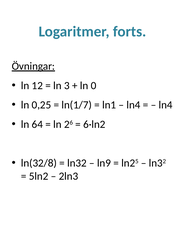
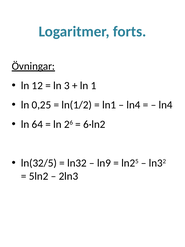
0: 0 -> 1 (94, 85)
ln(1/7: ln(1/7 -> ln(1/2 (77, 105)
ln(32/8: ln(32/8 -> ln(32/5 (39, 163)
